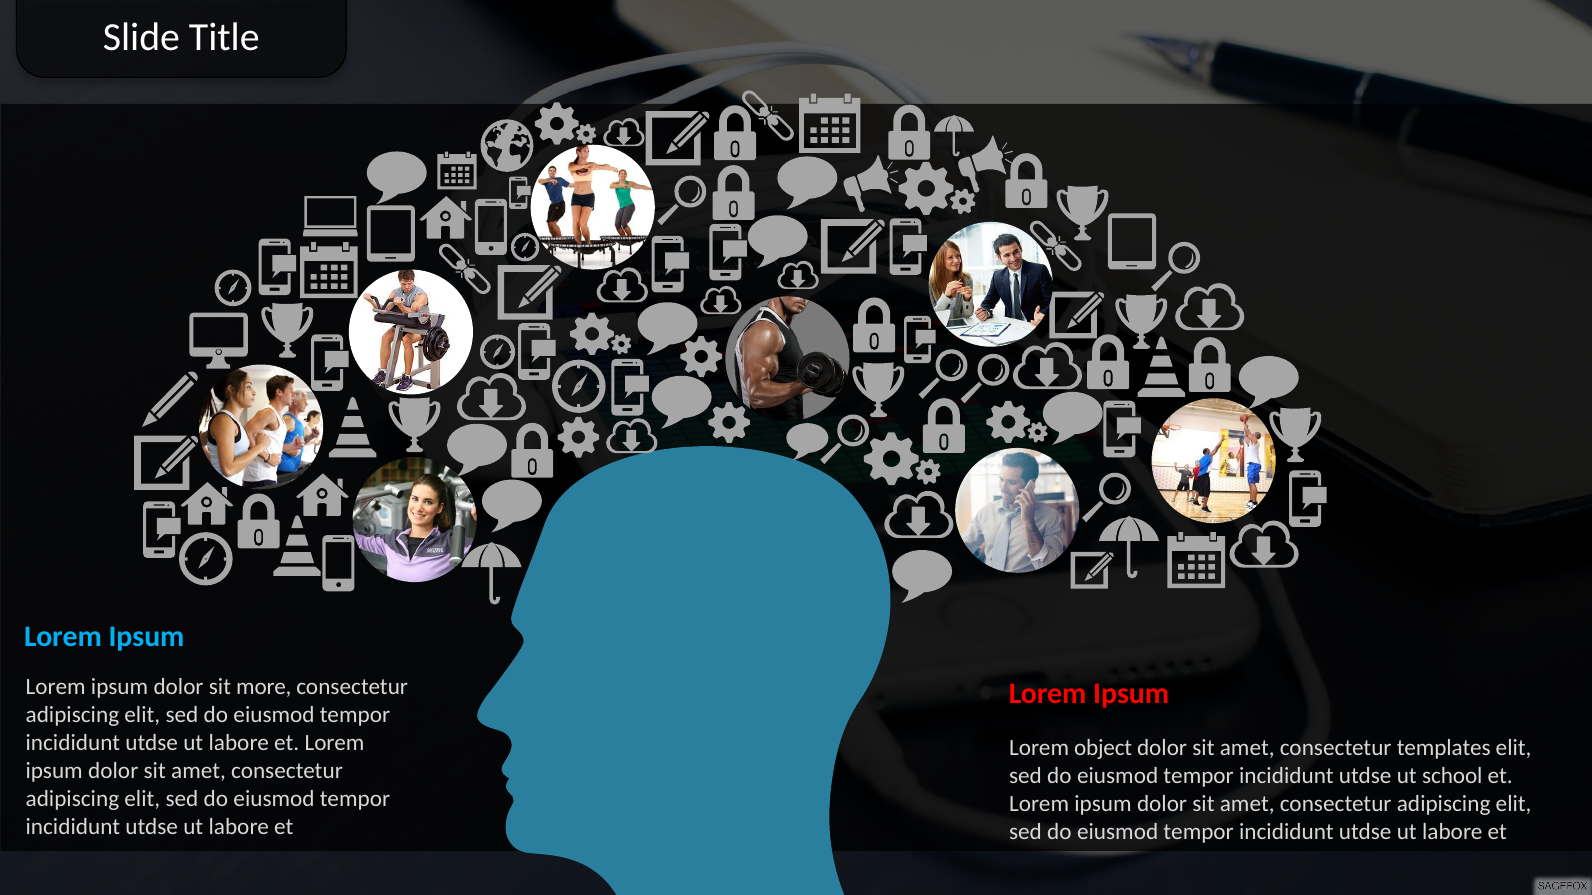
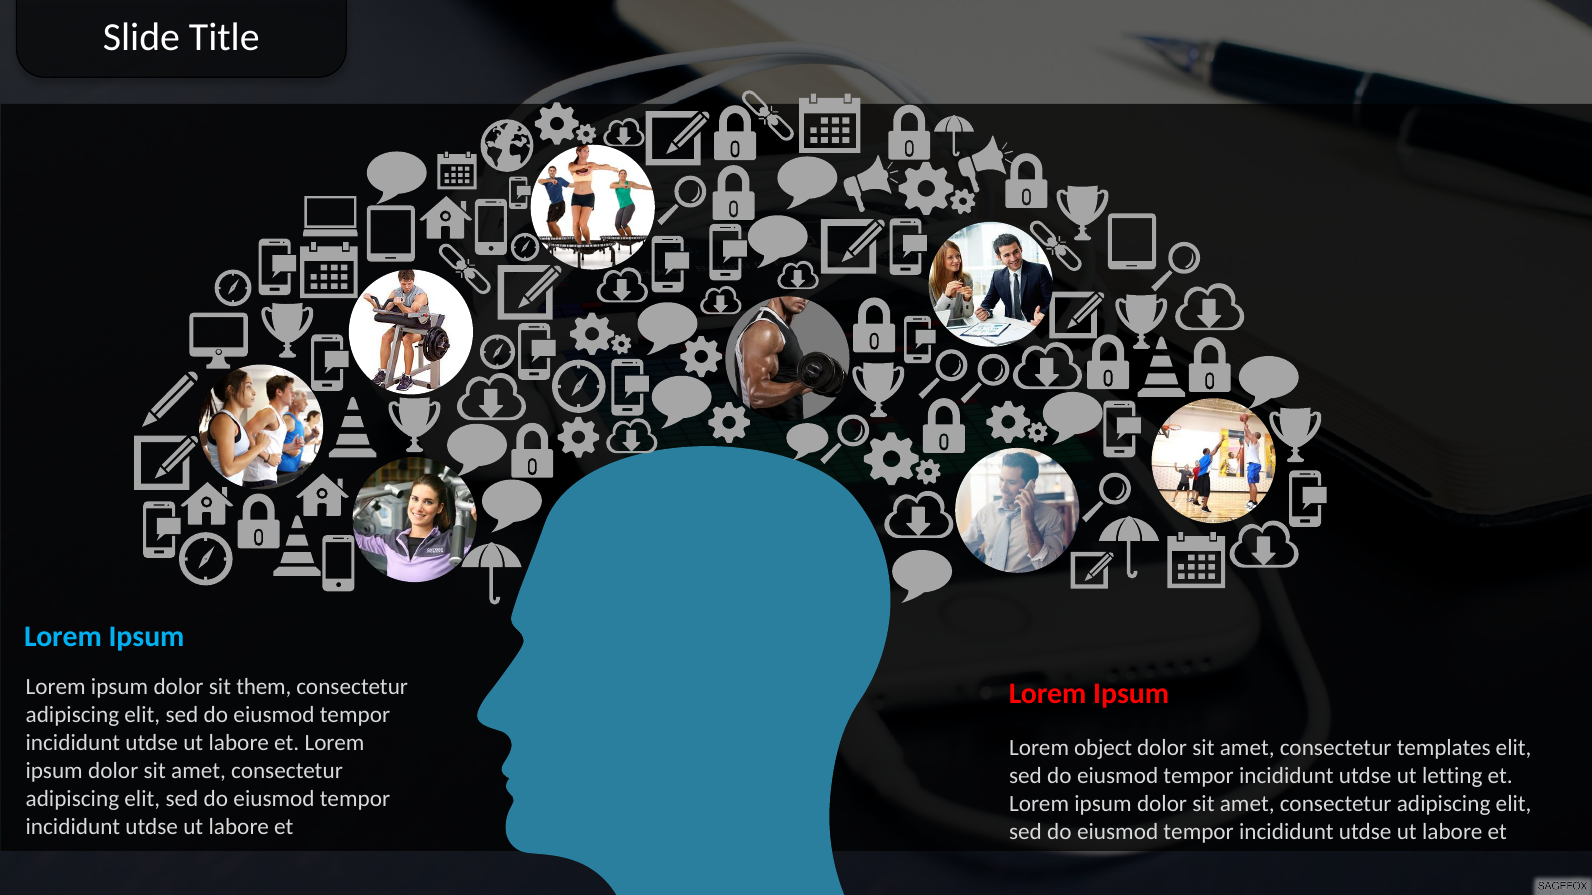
more: more -> them (264, 688)
school: school -> letting (1452, 776)
